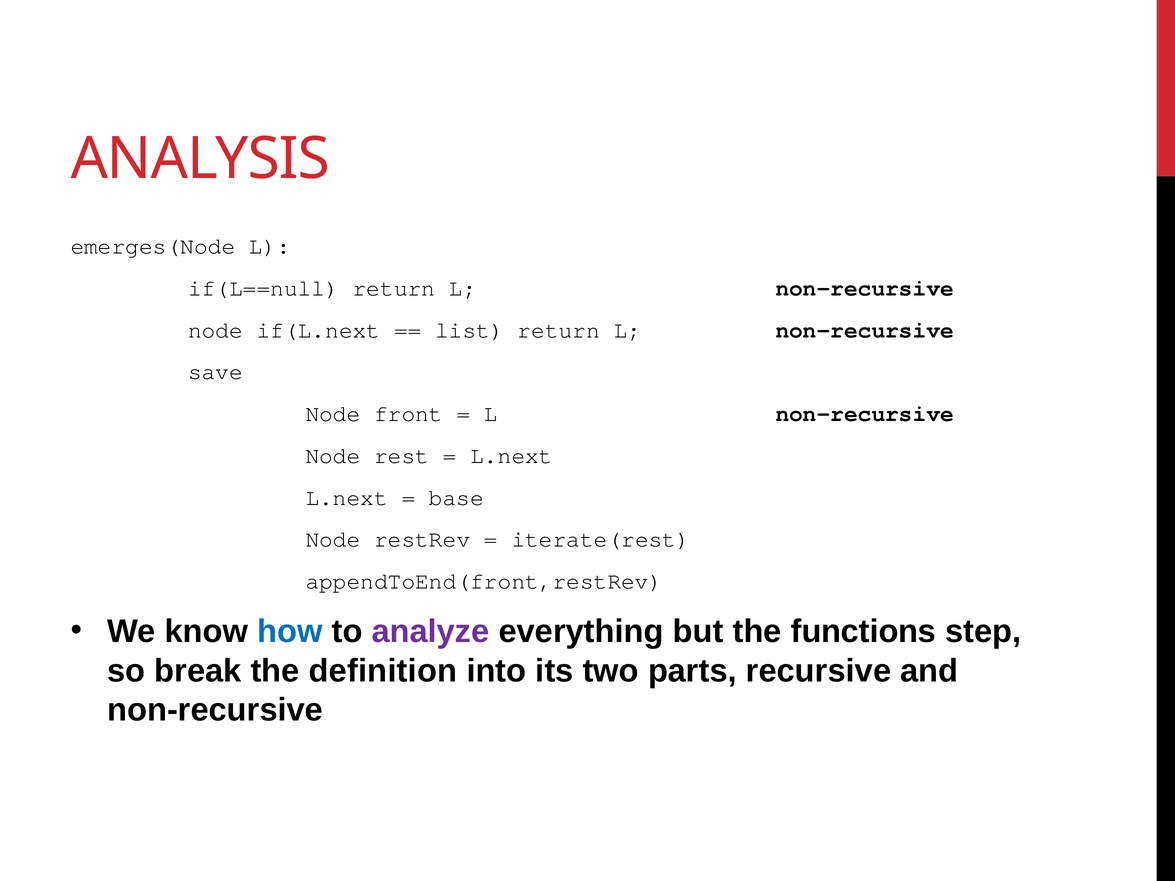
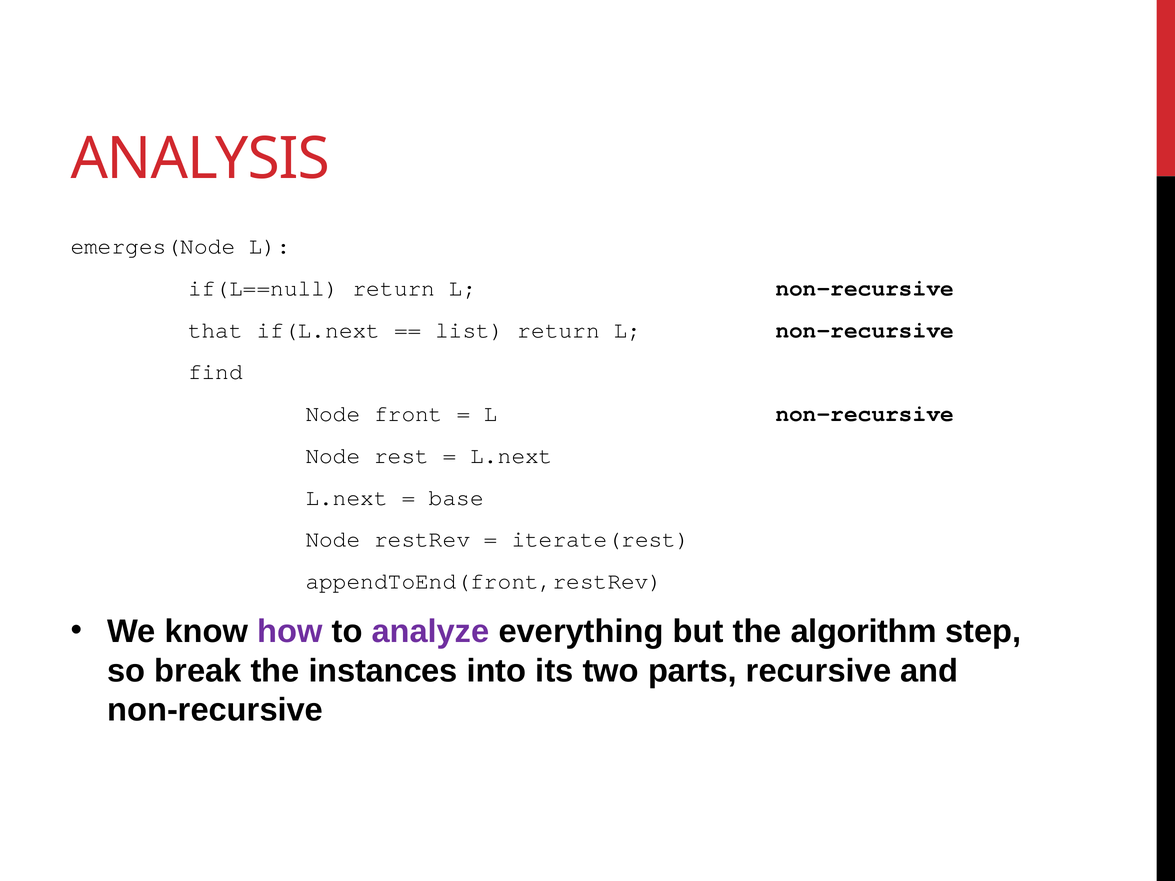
node: node -> that (215, 330)
save: save -> find (215, 372)
how colour: blue -> purple (290, 632)
functions: functions -> algorithm (864, 632)
definition: definition -> instances (383, 671)
